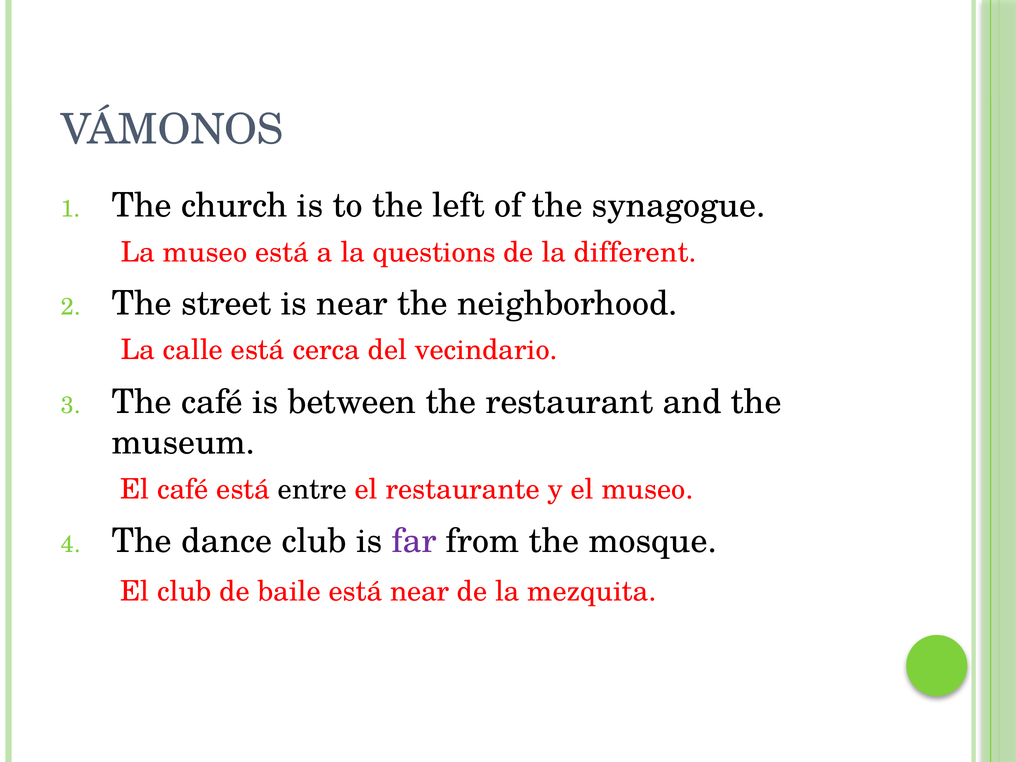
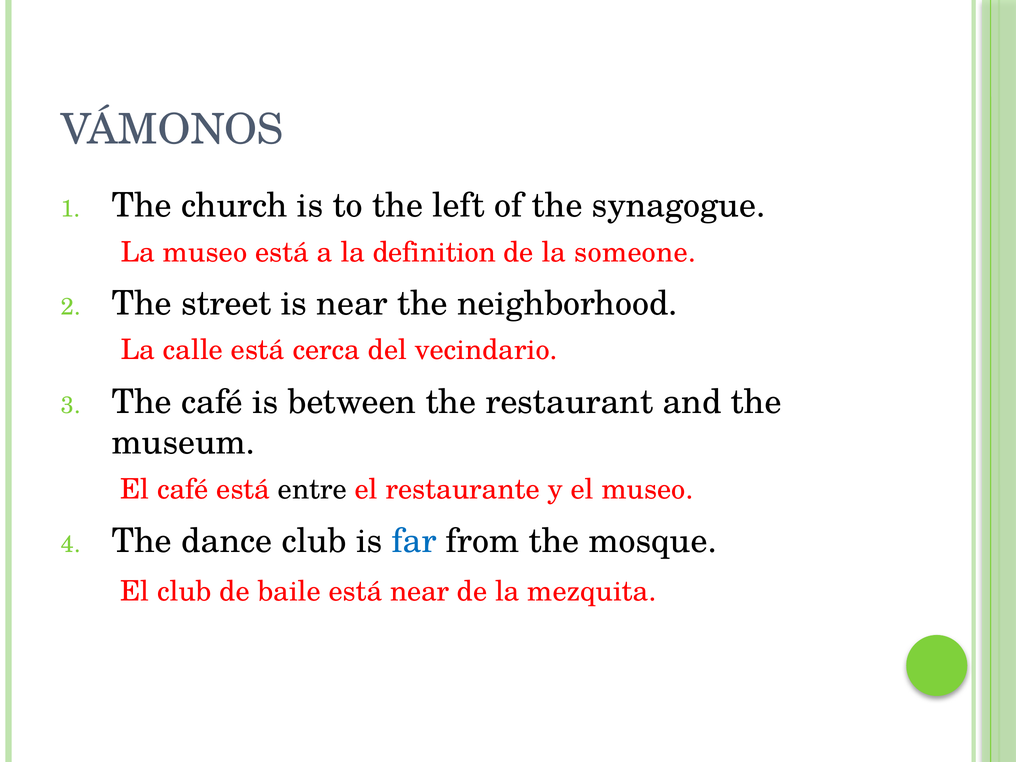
questions: questions -> definition (434, 253)
different: different -> someone (635, 253)
far colour: purple -> blue (414, 541)
